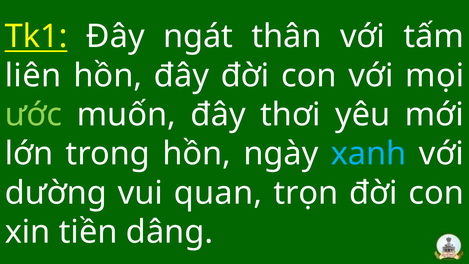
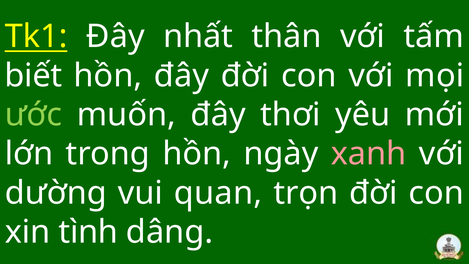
ngát: ngát -> nhất (198, 36)
liên: liên -> biết (33, 76)
xanh colour: light blue -> pink (369, 154)
tiền: tiền -> tình (88, 232)
